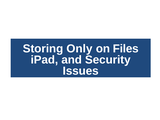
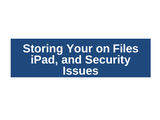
Only: Only -> Your (80, 49)
